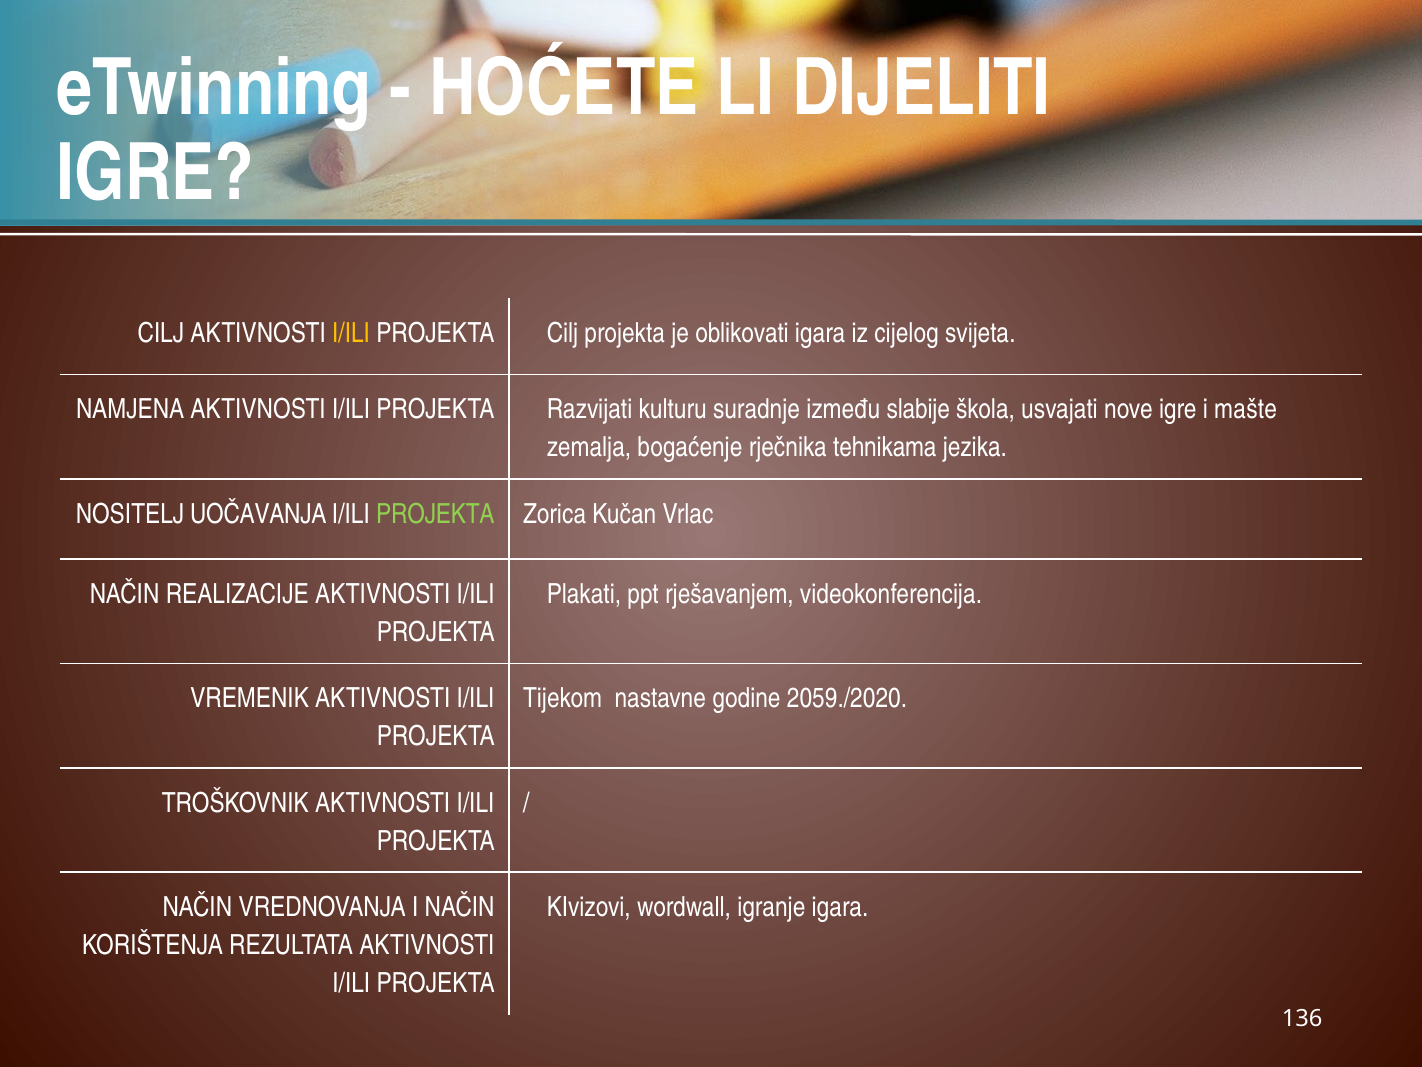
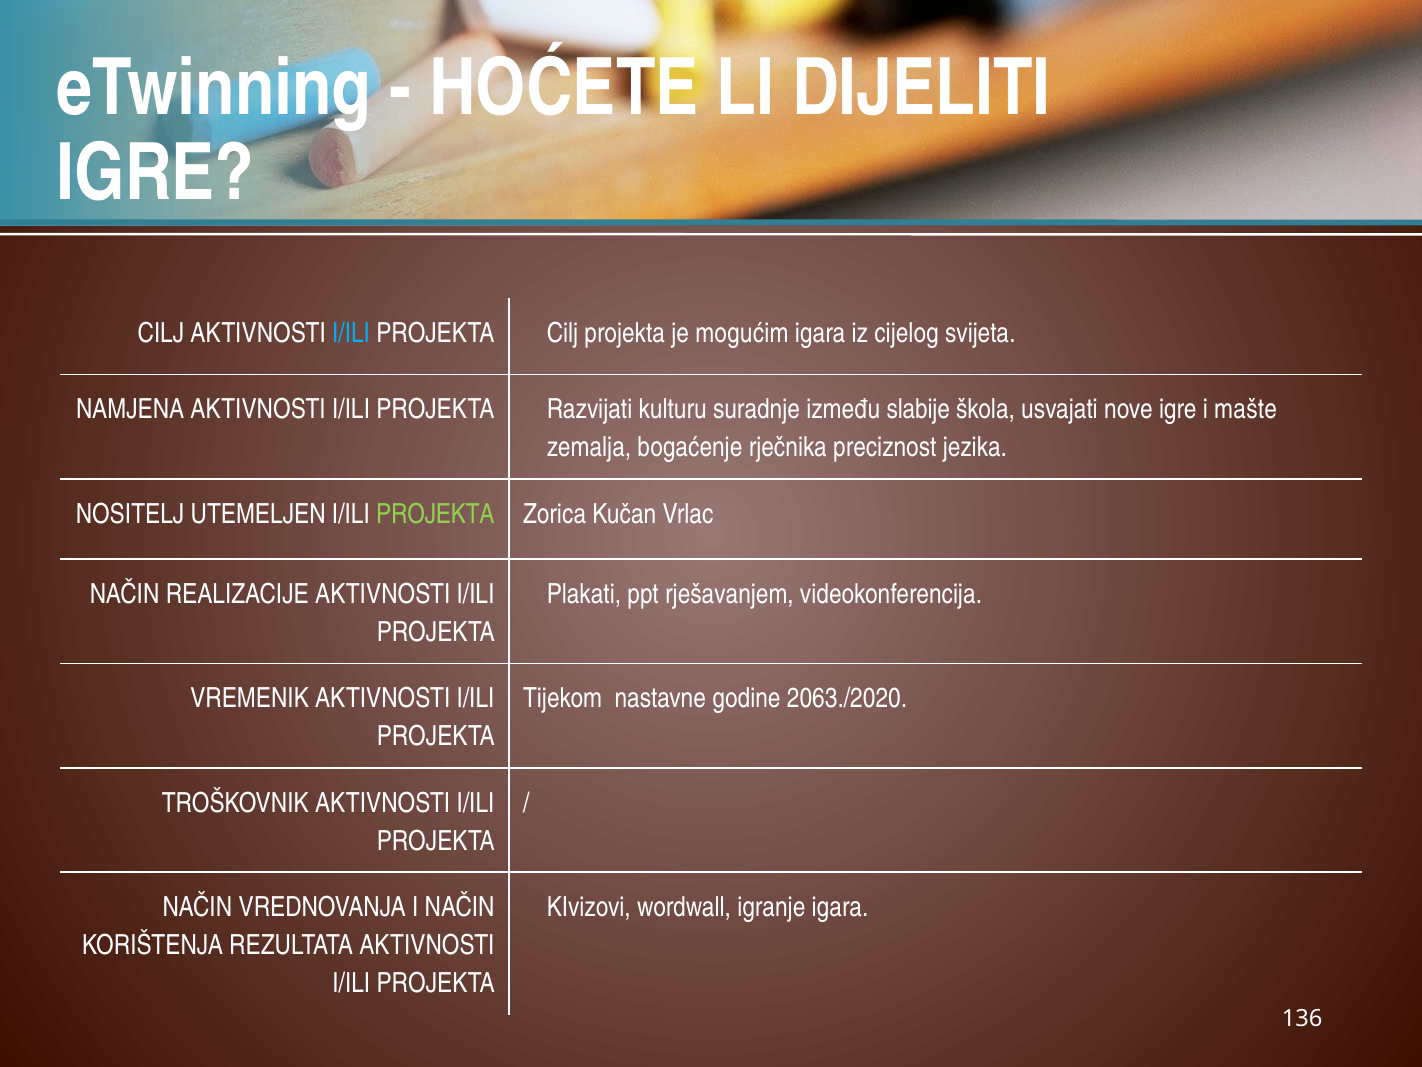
I/ILI colour: yellow -> light blue (351, 333)
oblikovati: oblikovati -> mogućim (742, 333)
tehnikama: tehnikama -> preciznost (885, 448)
UOČAVANJA: UOČAVANJA -> UTEMELJEN (258, 514)
2059./2020: 2059./2020 -> 2063./2020 (847, 698)
